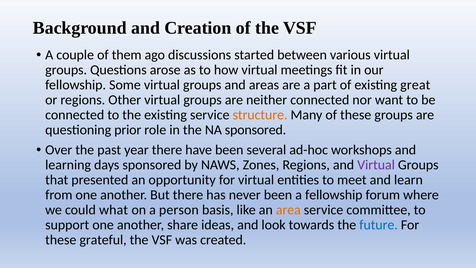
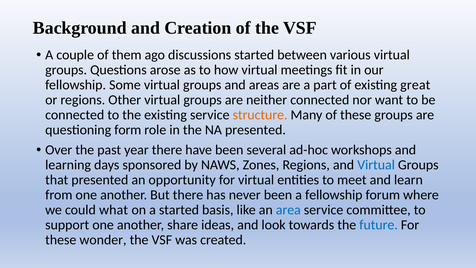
prior: prior -> form (128, 130)
NA sponsored: sponsored -> presented (255, 130)
Virtual colour: purple -> blue (376, 165)
a person: person -> started (179, 210)
area colour: orange -> blue (288, 210)
grateful: grateful -> wonder (103, 240)
